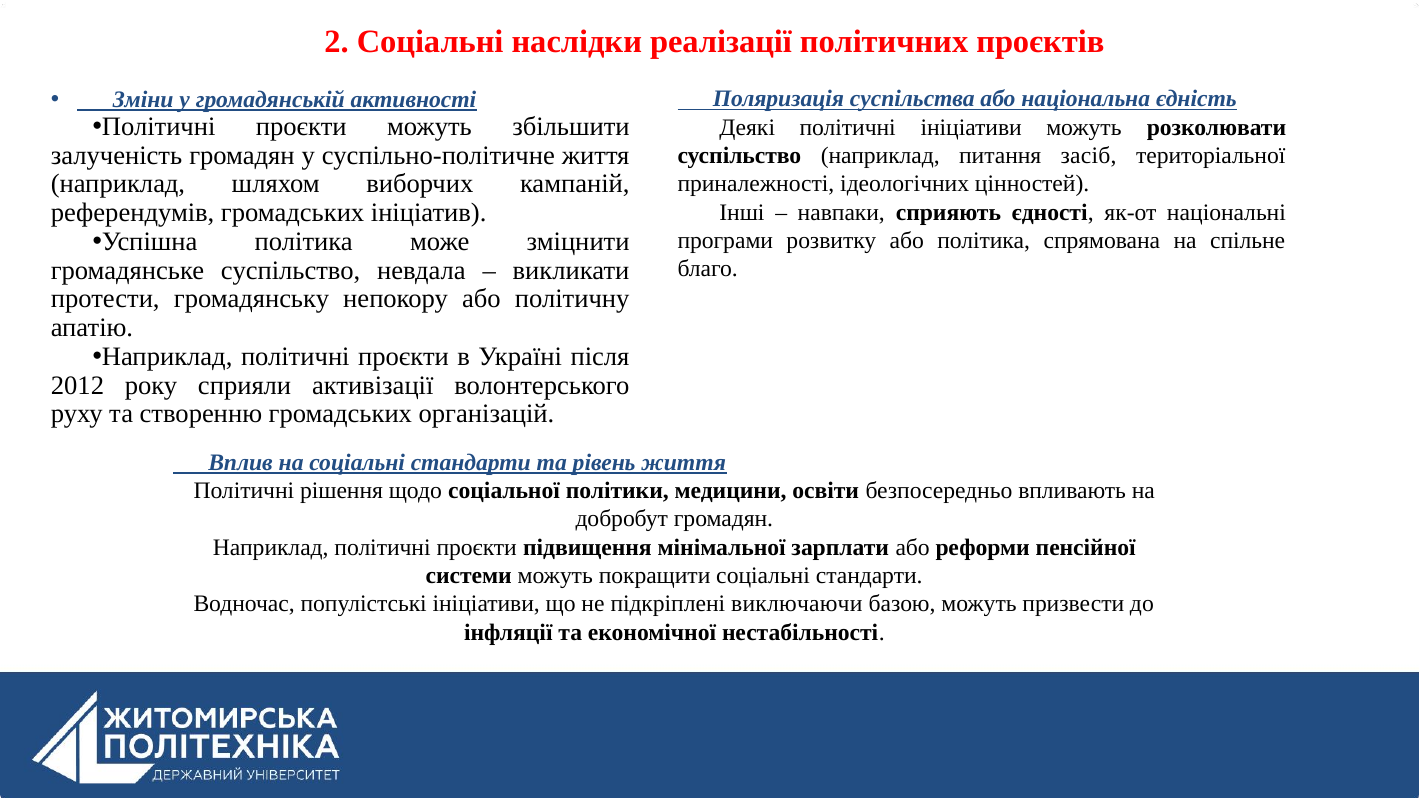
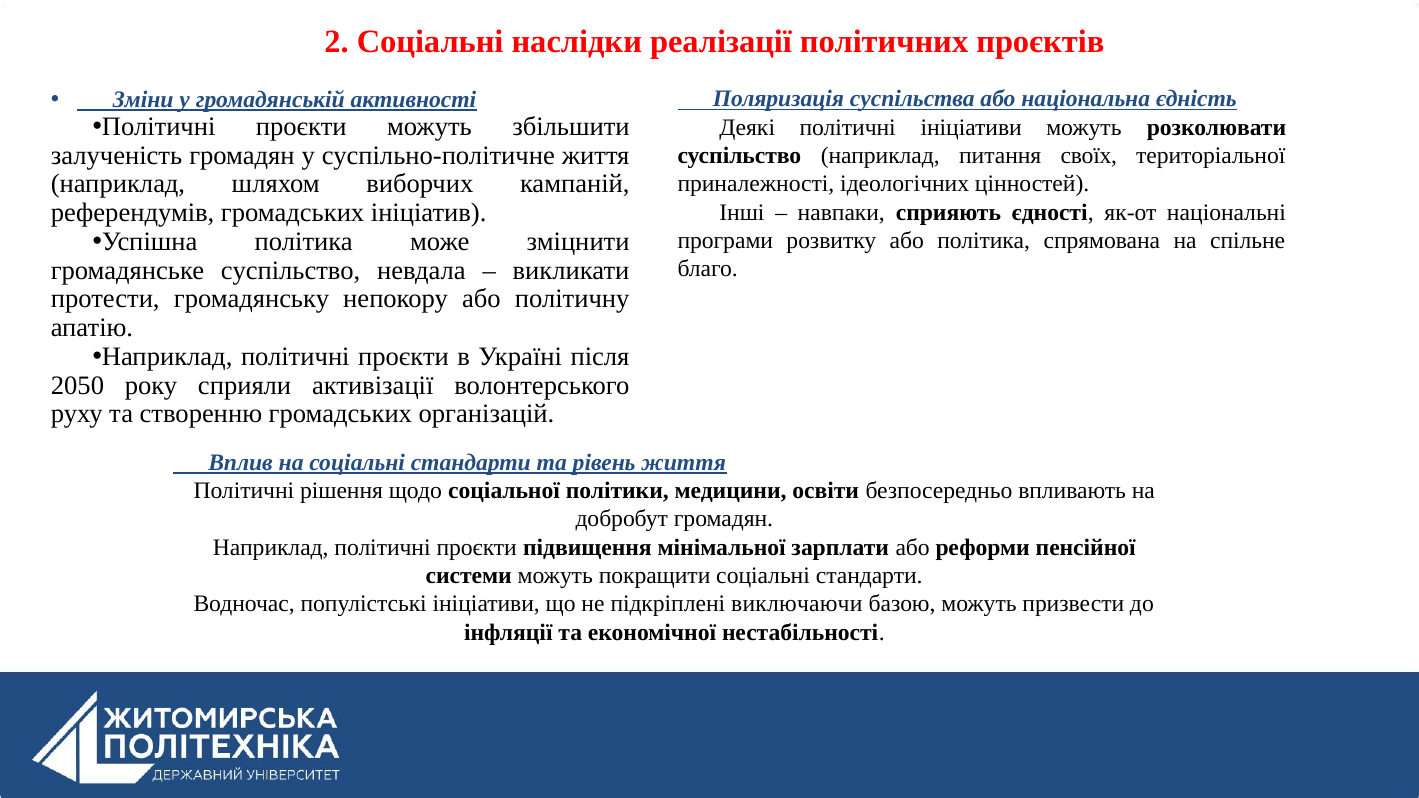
засіб: засіб -> своїх (1089, 156)
2012: 2012 -> 2050 (77, 385)
